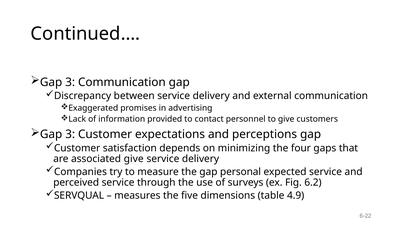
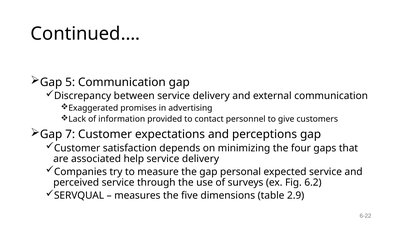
3: 3 -> 5 (70, 82)
3: 3 -> 7 (70, 134)
associated give: give -> help (134, 159)
4.9: 4.9 -> 2.9 (296, 196)
